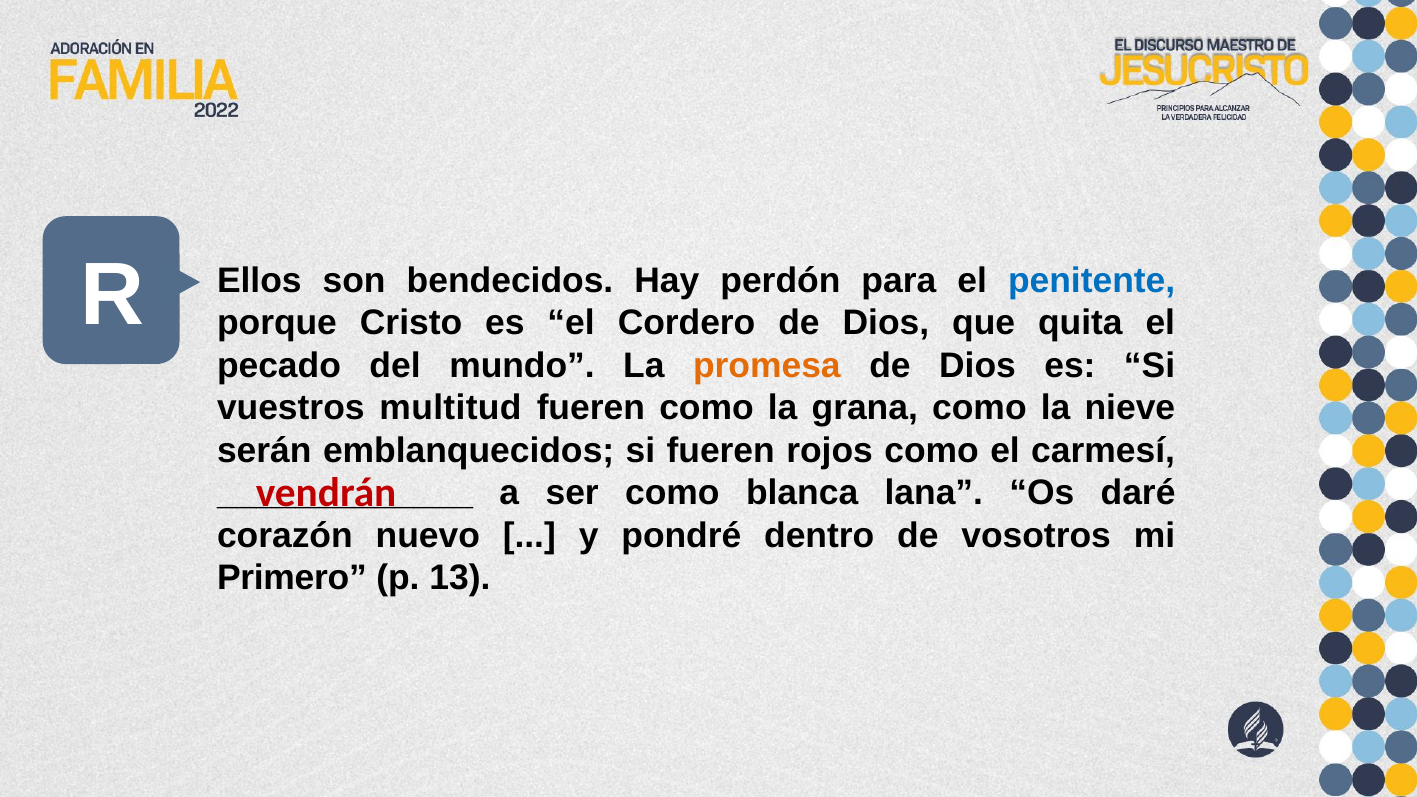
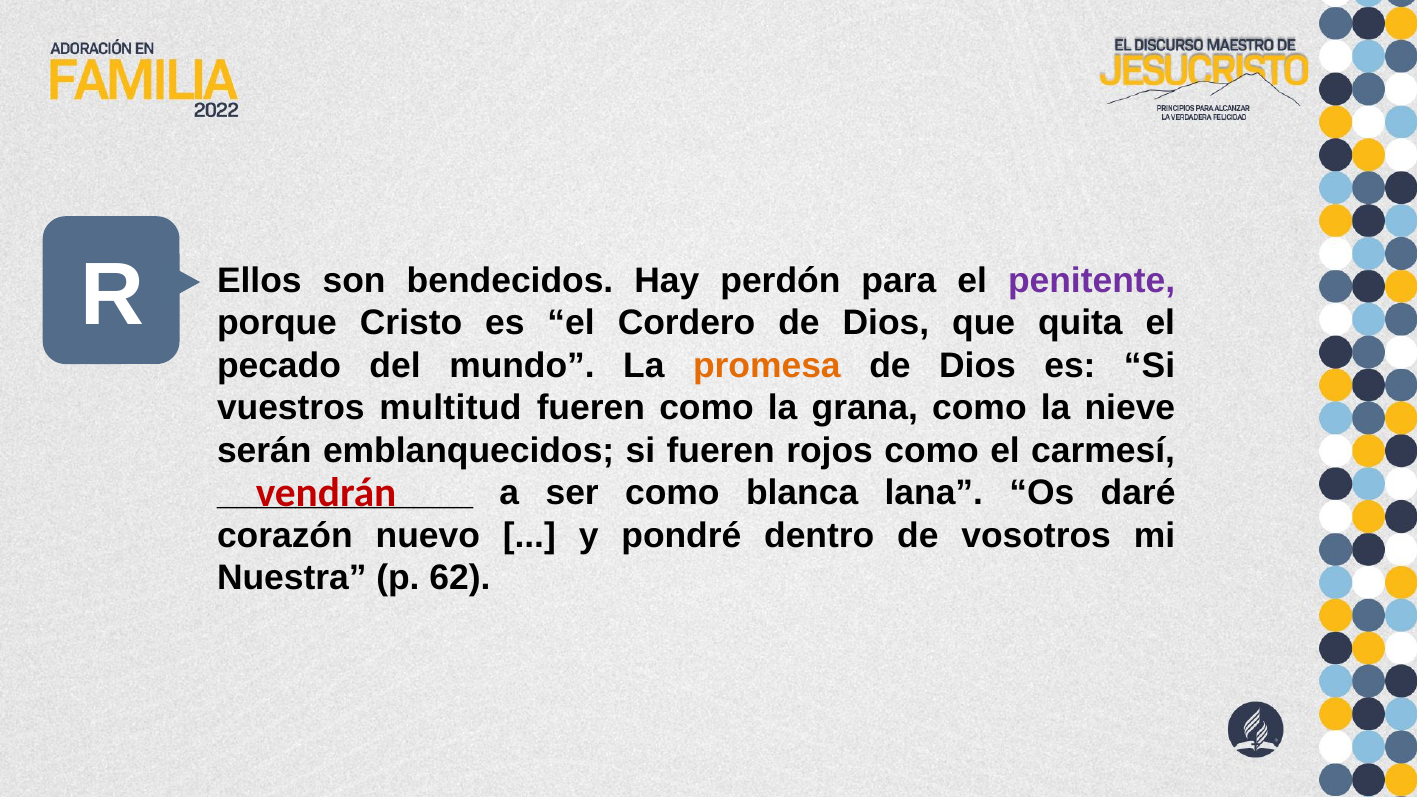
penitente colour: blue -> purple (1092, 281)
Primero: Primero -> Nuestra (292, 578)
13: 13 -> 62 (460, 578)
